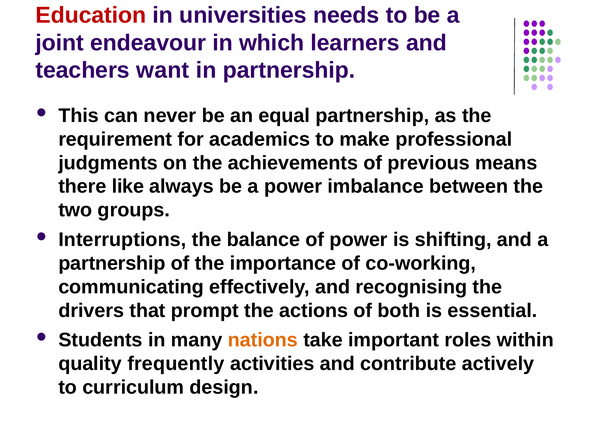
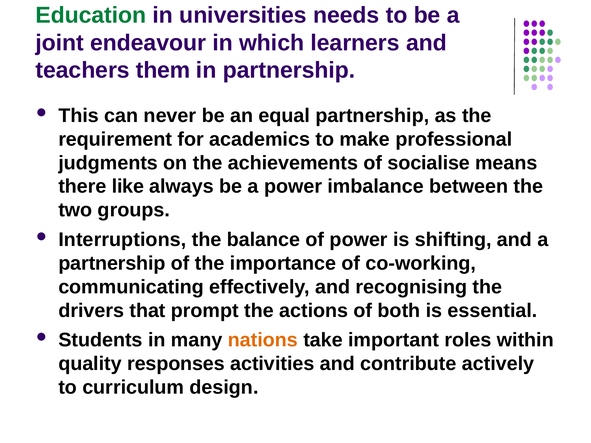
Education colour: red -> green (91, 15)
want: want -> them (163, 70)
previous: previous -> socialise (429, 163)
frequently: frequently -> responses (176, 364)
